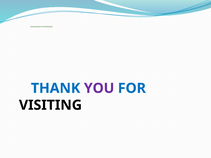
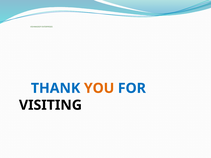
YOU colour: purple -> orange (99, 88)
